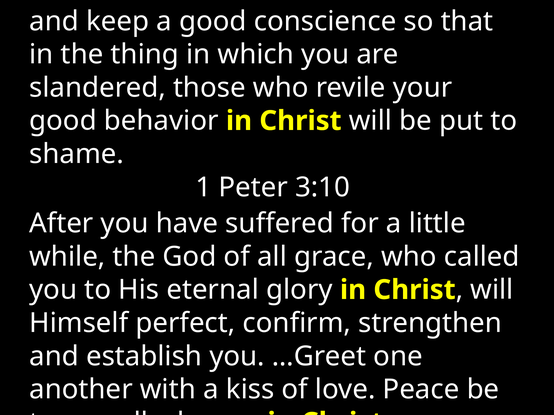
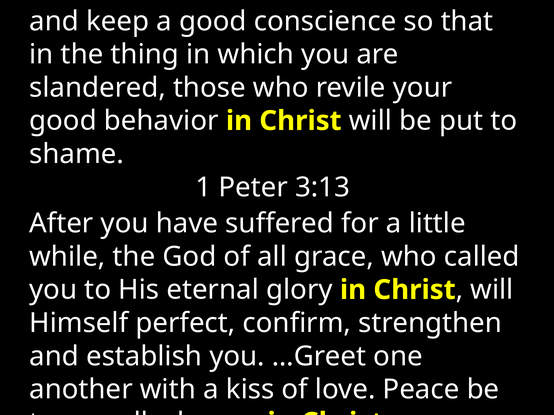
3:10: 3:10 -> 3:13 (322, 187)
